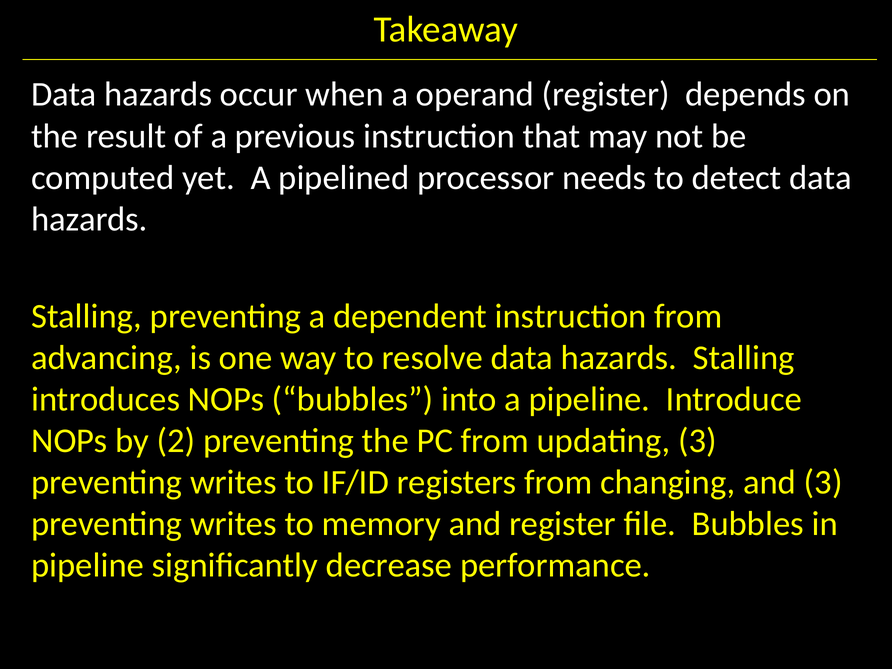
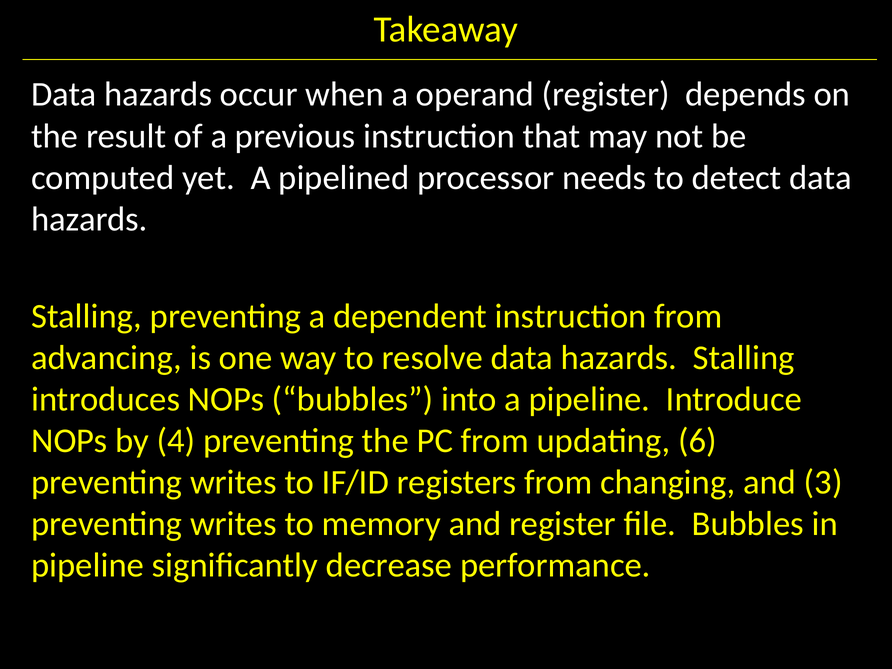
2: 2 -> 4 (176, 441)
updating 3: 3 -> 6 (697, 441)
